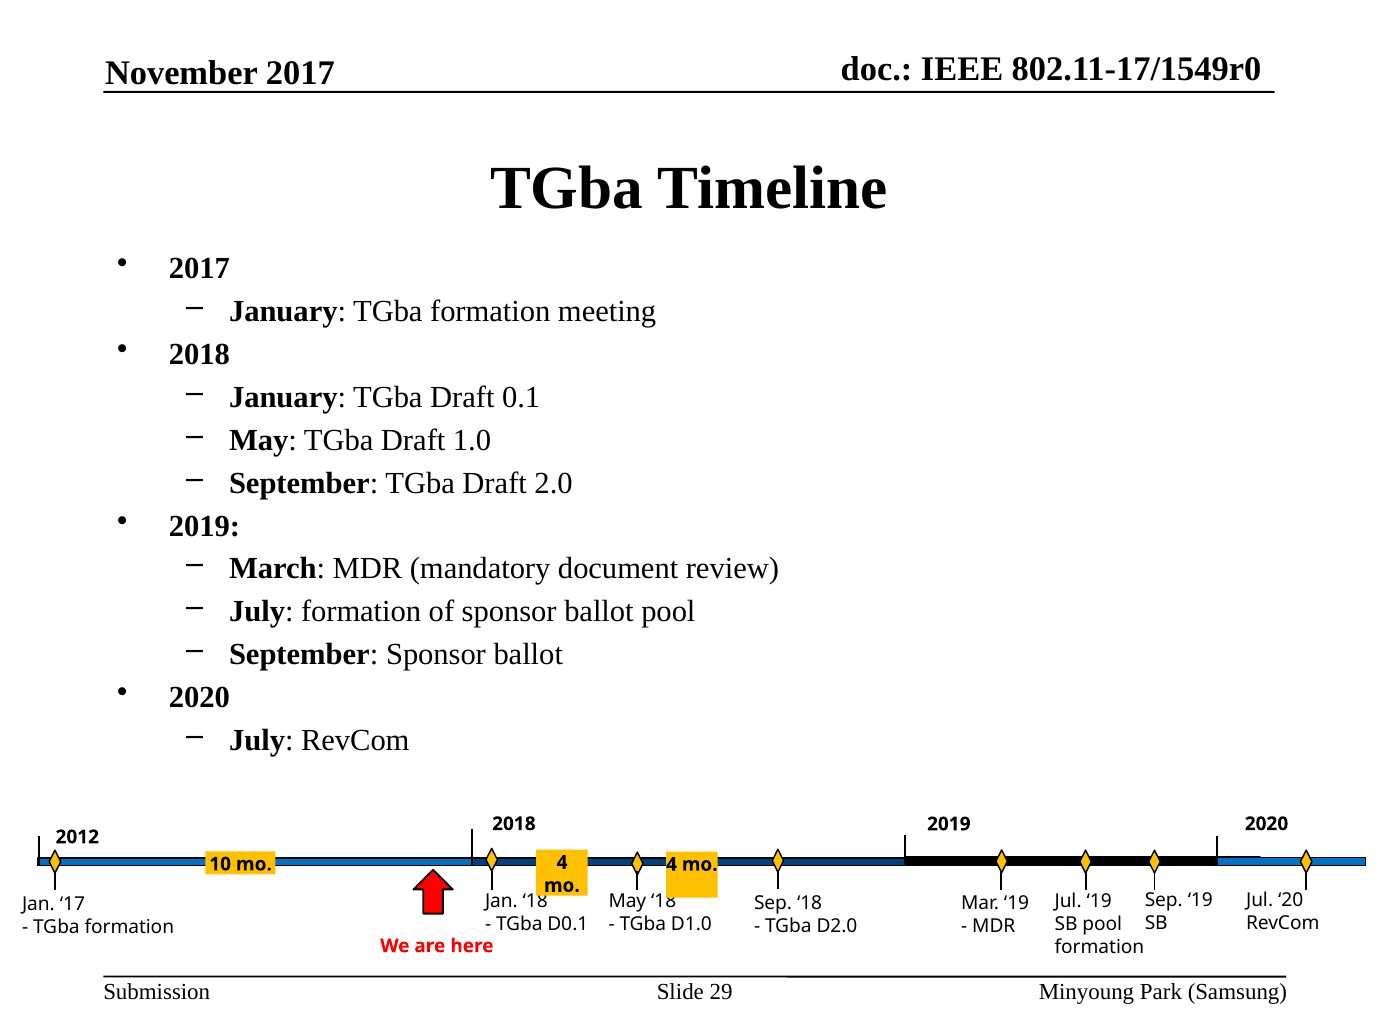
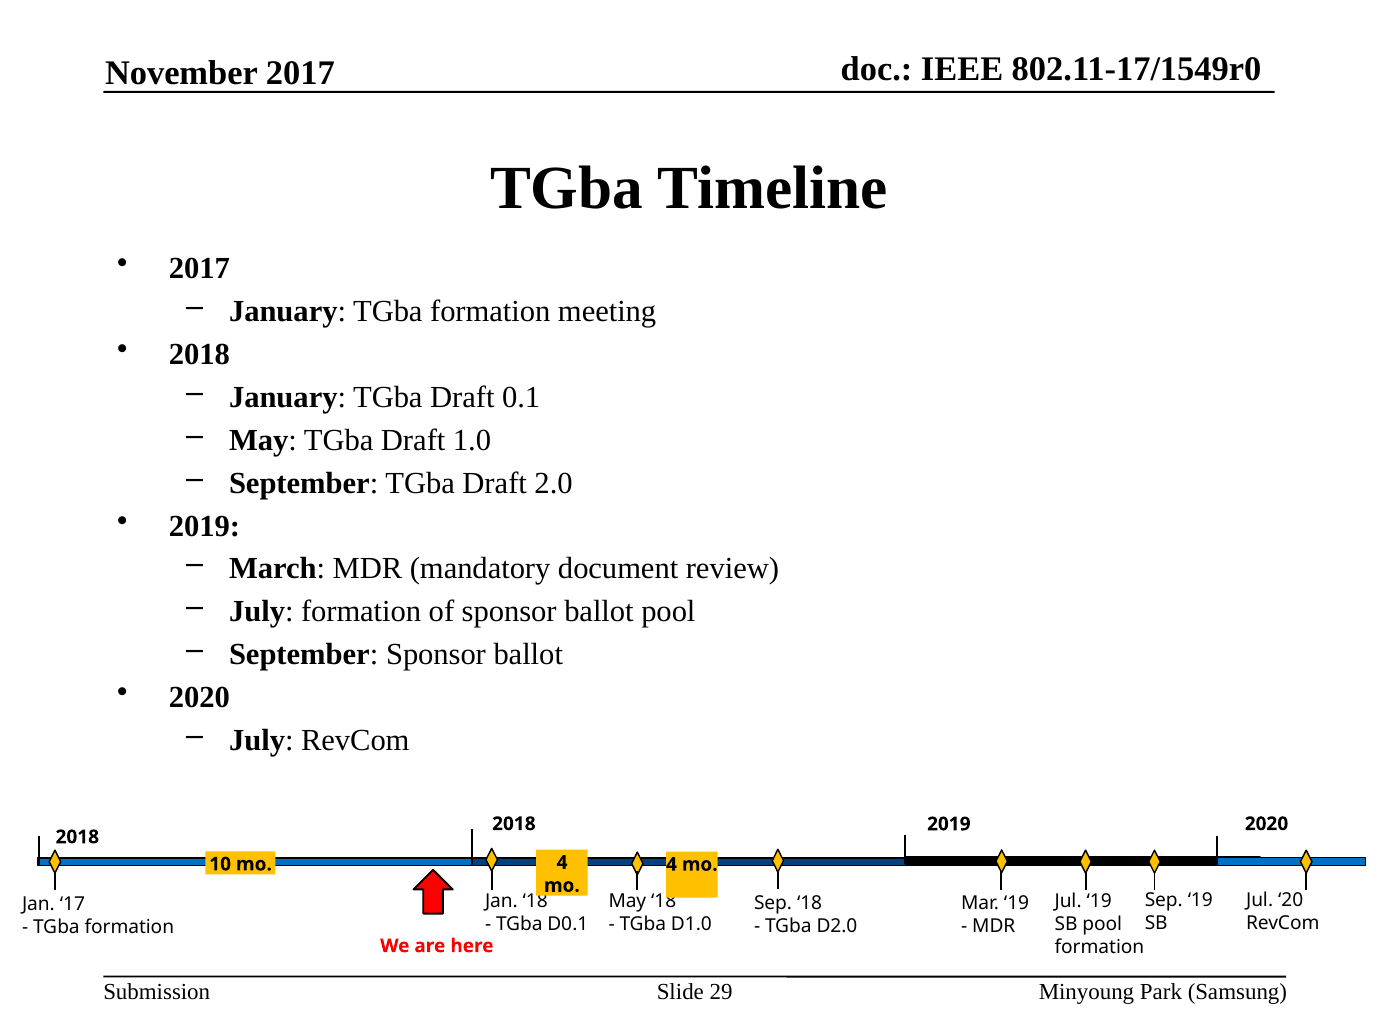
2012: 2012 -> 2018 (77, 837)
